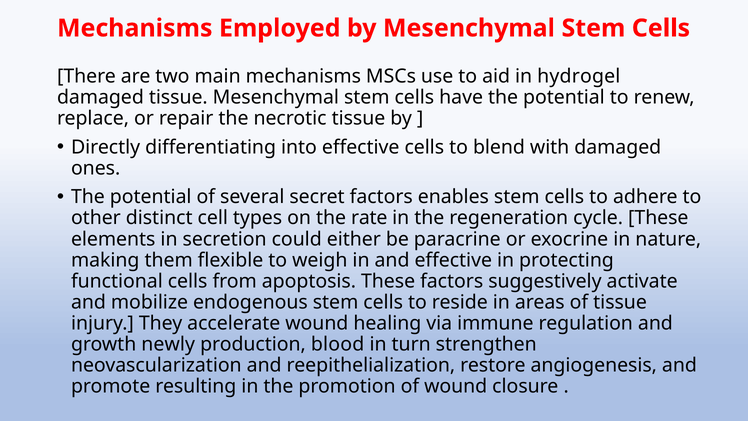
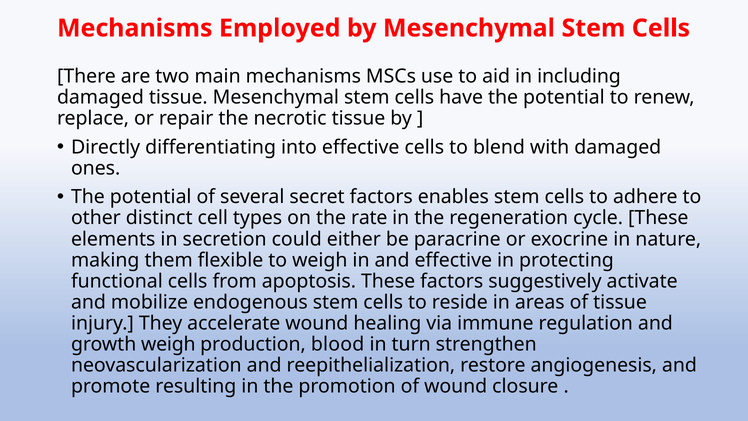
hydrogel: hydrogel -> including (579, 76)
growth newly: newly -> weigh (168, 344)
